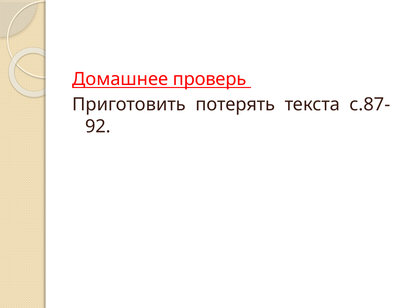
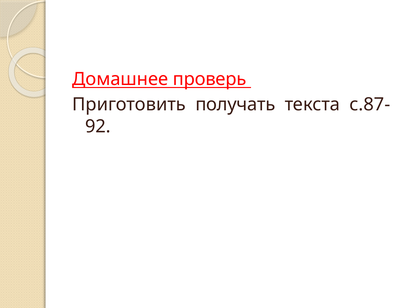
потерять: потерять -> получать (235, 105)
